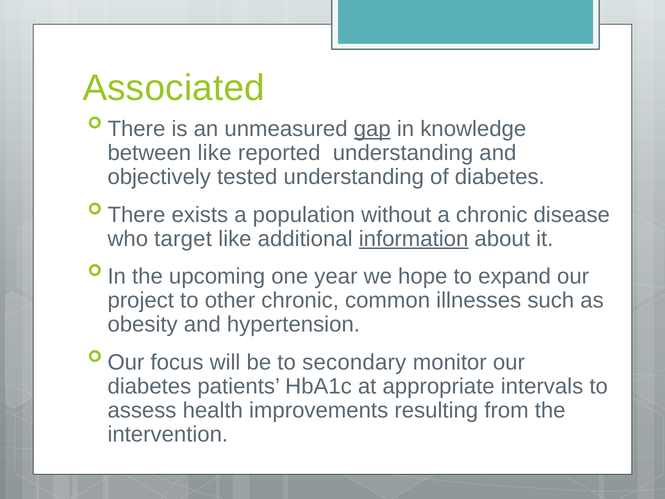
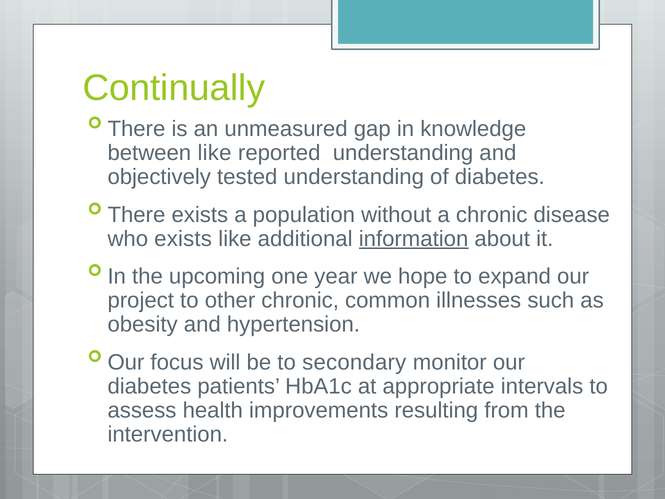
Associated: Associated -> Continually (174, 88)
gap underline: present -> none (372, 129)
who target: target -> exists (183, 239)
